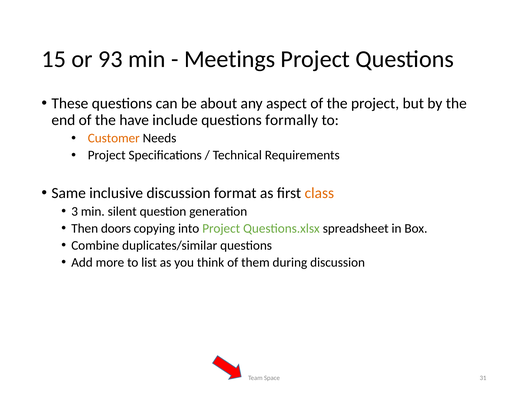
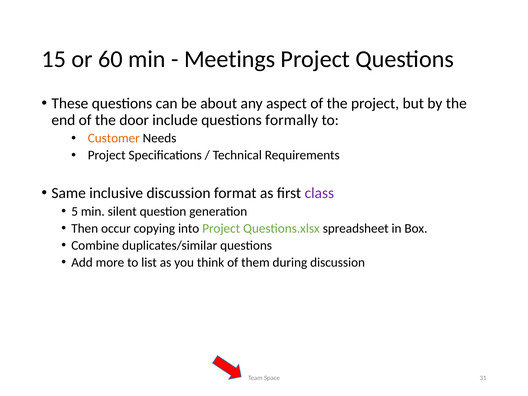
93: 93 -> 60 (110, 59)
have: have -> door (134, 120)
class colour: orange -> purple (319, 193)
3: 3 -> 5 (75, 211)
doors: doors -> occur (116, 228)
